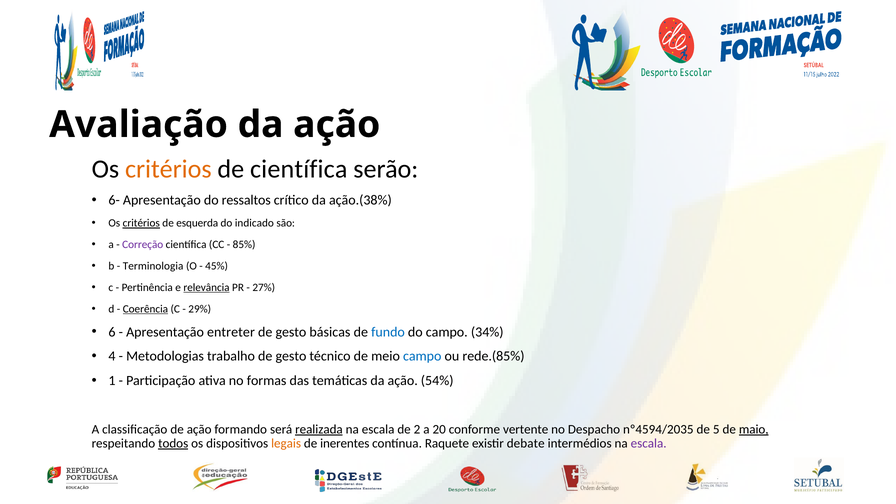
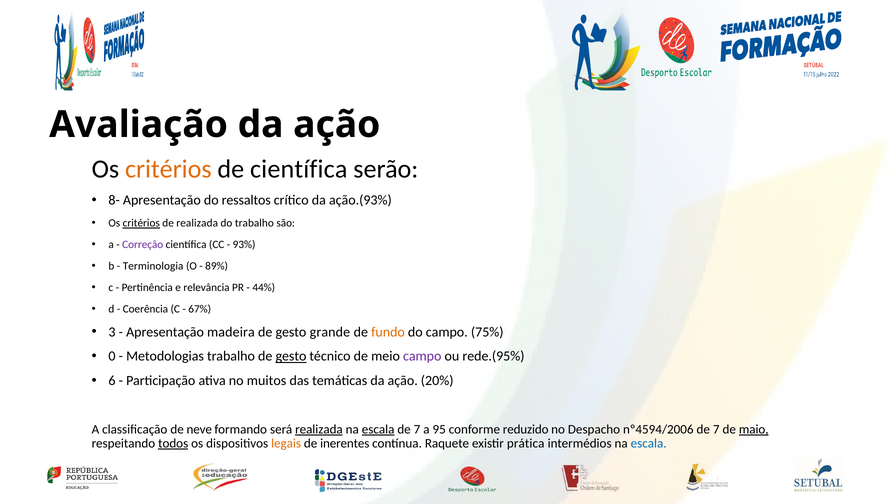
6-: 6- -> 8- (114, 200)
ação.(38%: ação.(38% -> ação.(93% (360, 200)
de esquerda: esquerda -> realizada (197, 223)
do indicado: indicado -> trabalho (254, 223)
85%: 85% -> 93% (244, 245)
45%: 45% -> 89% (217, 266)
relevância underline: present -> none (207, 288)
27%: 27% -> 44% (264, 288)
Coerência underline: present -> none (145, 309)
29%: 29% -> 67% (200, 309)
6: 6 -> 3 (112, 332)
entreter: entreter -> madeira (231, 332)
básicas: básicas -> grande (330, 332)
fundo colour: blue -> orange (388, 332)
34%: 34% -> 75% (487, 332)
4: 4 -> 0 (112, 356)
gesto underline: none -> present (291, 356)
campo colour: blue -> purple (422, 356)
rede.(85%: rede.(85% -> rede.(95% (493, 356)
1: 1 -> 6 (112, 381)
formas: formas -> muitos (267, 381)
54%: 54% -> 20% (437, 381)
de ação: ação -> neve (199, 429)
escala underline: none -> present (378, 429)
2: 2 -> 7 (417, 429)
20: 20 -> 95 (439, 429)
vertente: vertente -> reduzido (526, 429)
nº4594/2035: nº4594/2035 -> nº4594/2006 (658, 429)
5: 5 -> 7 (716, 429)
debate: debate -> prática (526, 443)
escala colour: purple -> blue (649, 443)
